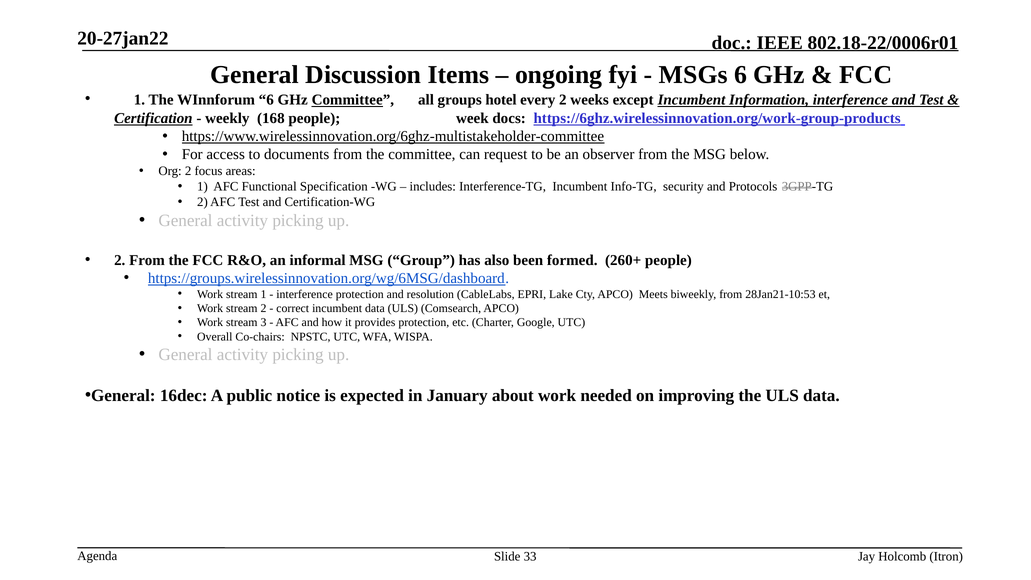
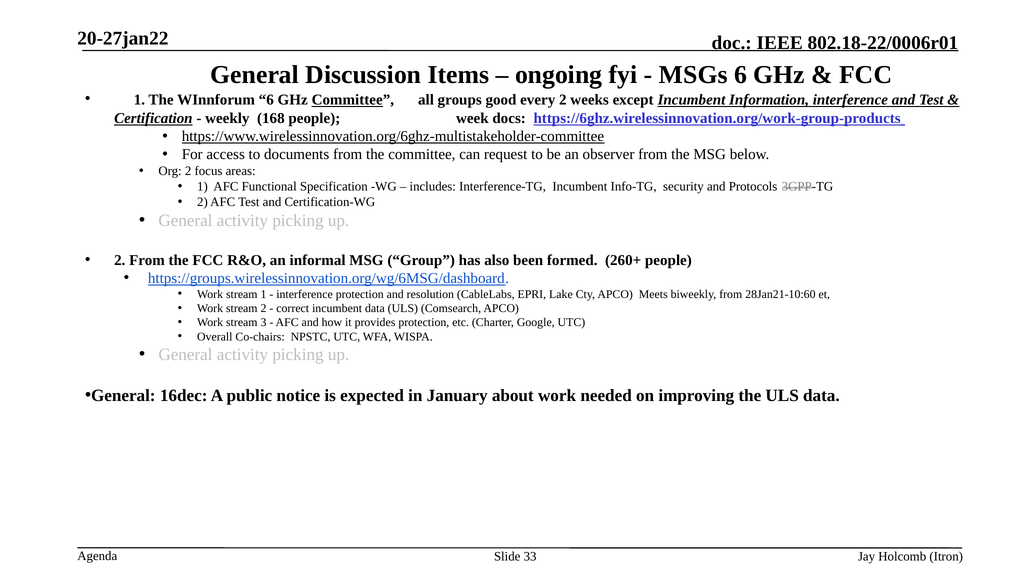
hotel: hotel -> good (501, 100)
28Jan21-10:53: 28Jan21-10:53 -> 28Jan21-10:60 (780, 294)
